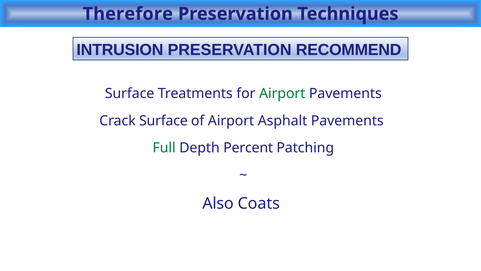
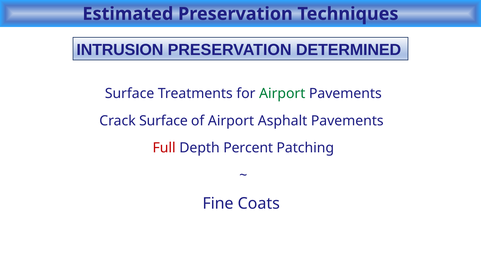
Therefore: Therefore -> Estimated (128, 14)
RECOMMEND: RECOMMEND -> DETERMINED (349, 50)
Full colour: green -> red (164, 148)
Also: Also -> Fine (218, 203)
